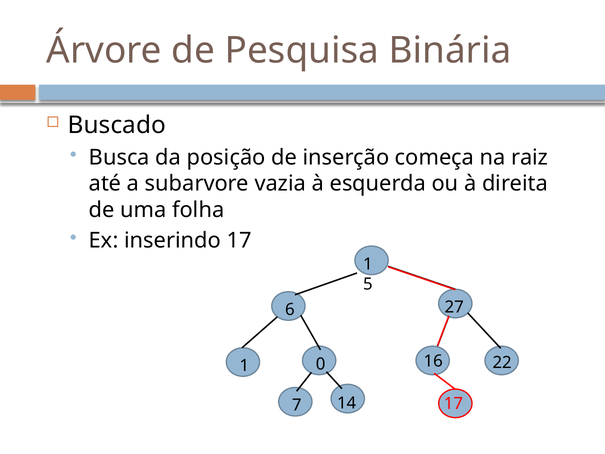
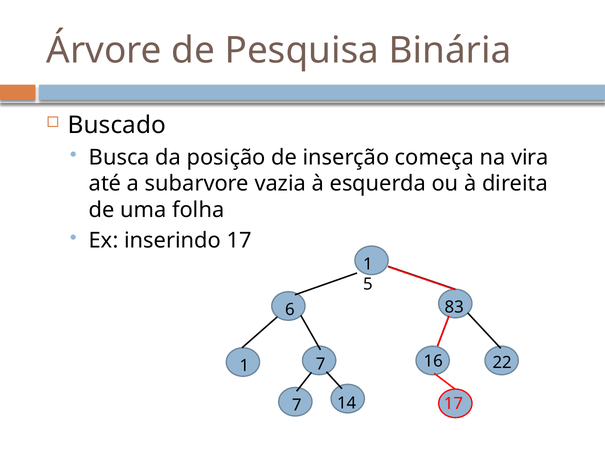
raiz: raiz -> vira (530, 157)
27: 27 -> 83 (454, 307)
1 0: 0 -> 7 (321, 364)
